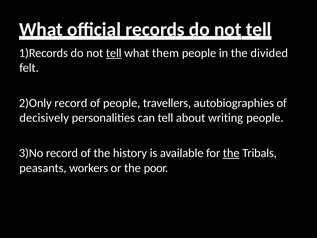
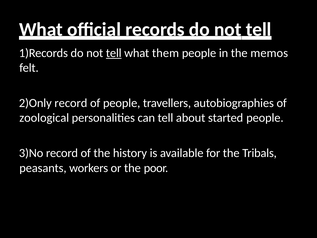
divided: divided -> memos (269, 53)
decisively: decisively -> zoological (44, 118)
writing: writing -> started (226, 118)
the underline: present -> none (231, 153)
